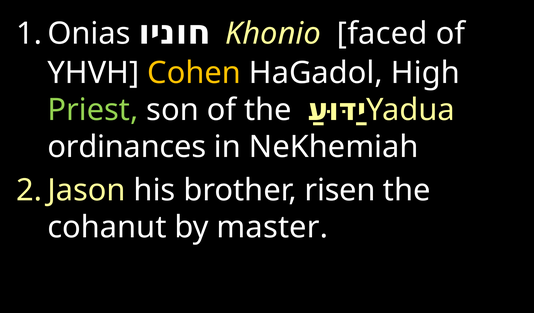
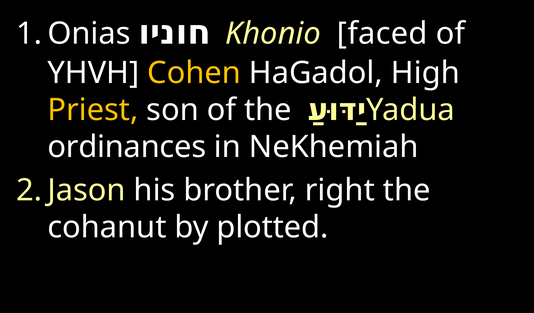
Priest colour: light green -> yellow (93, 110)
risen: risen -> right (340, 190)
master: master -> plotted (272, 227)
